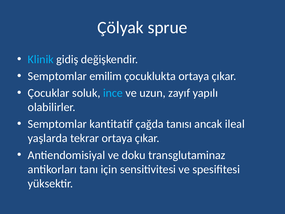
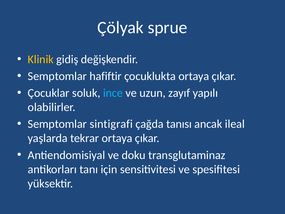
Klinik colour: light blue -> yellow (41, 59)
emilim: emilim -> hafiftir (106, 76)
kantitatif: kantitatif -> sintigrafi (111, 124)
